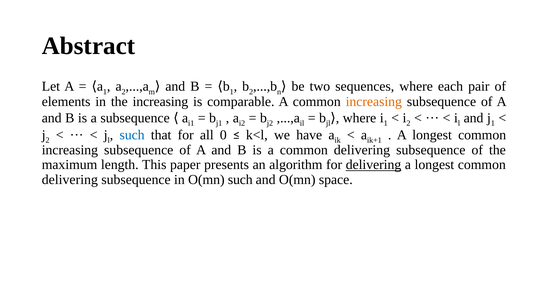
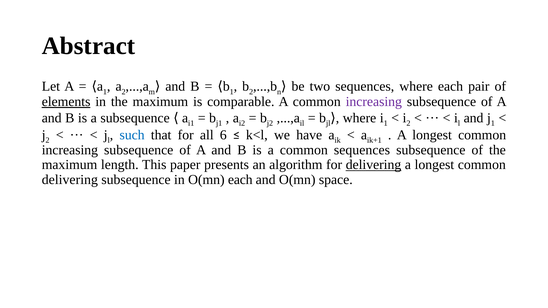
elements underline: none -> present (66, 102)
in the increasing: increasing -> maximum (160, 102)
increasing colour: orange -> purple (374, 102)
0: 0 -> 6 (223, 135)
a common delivering: delivering -> sequences (362, 150)
O(mn such: such -> each (240, 180)
